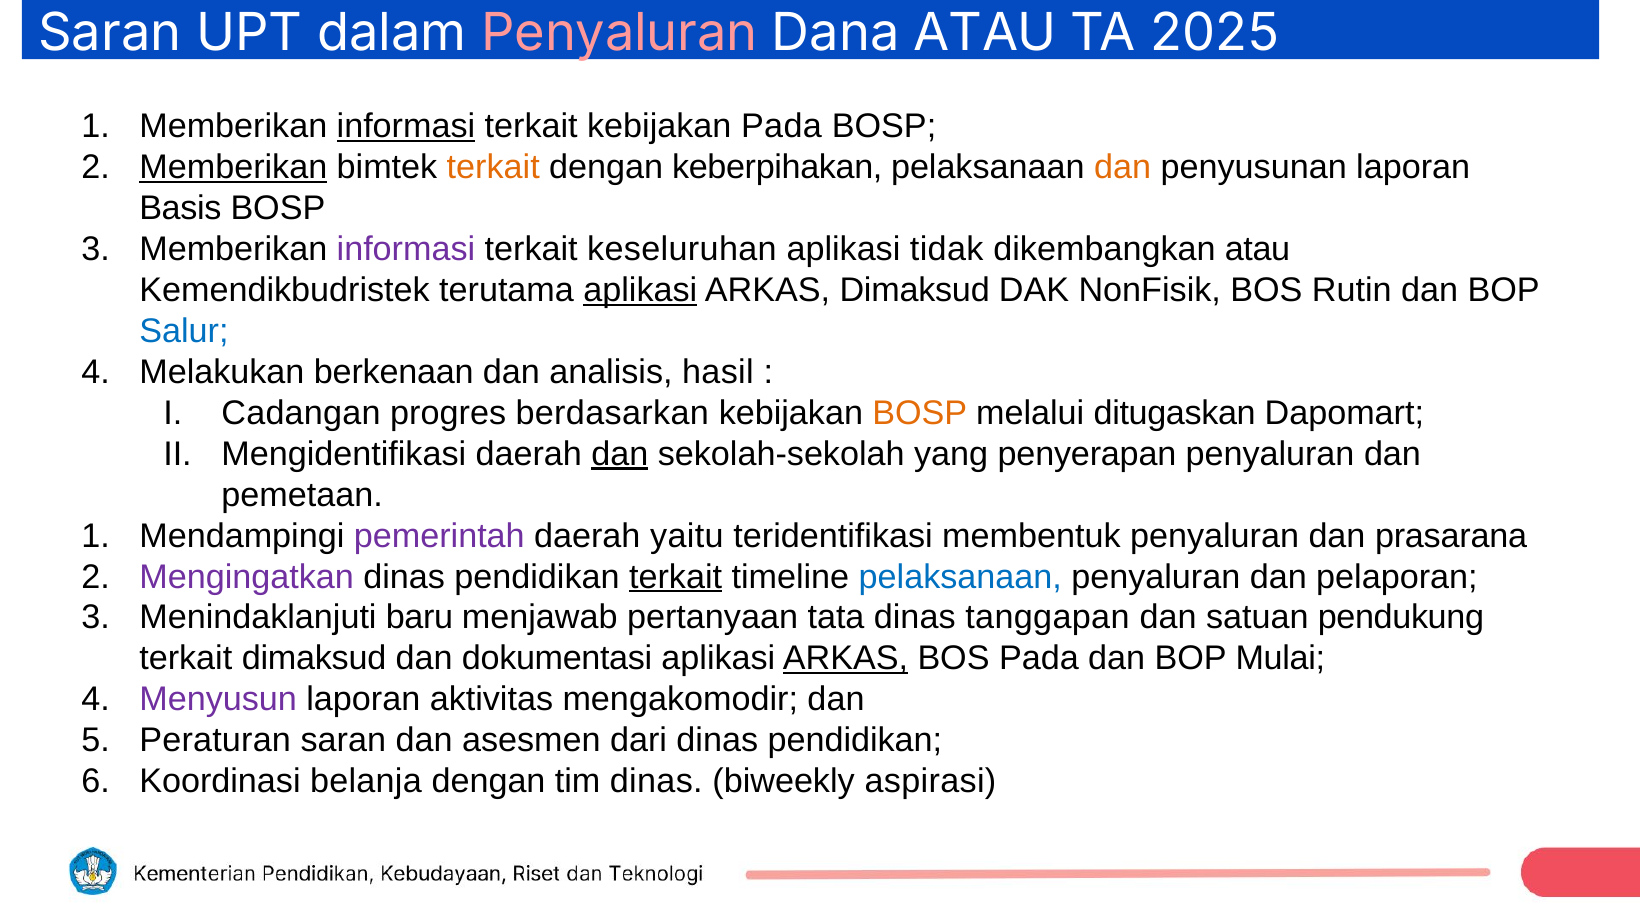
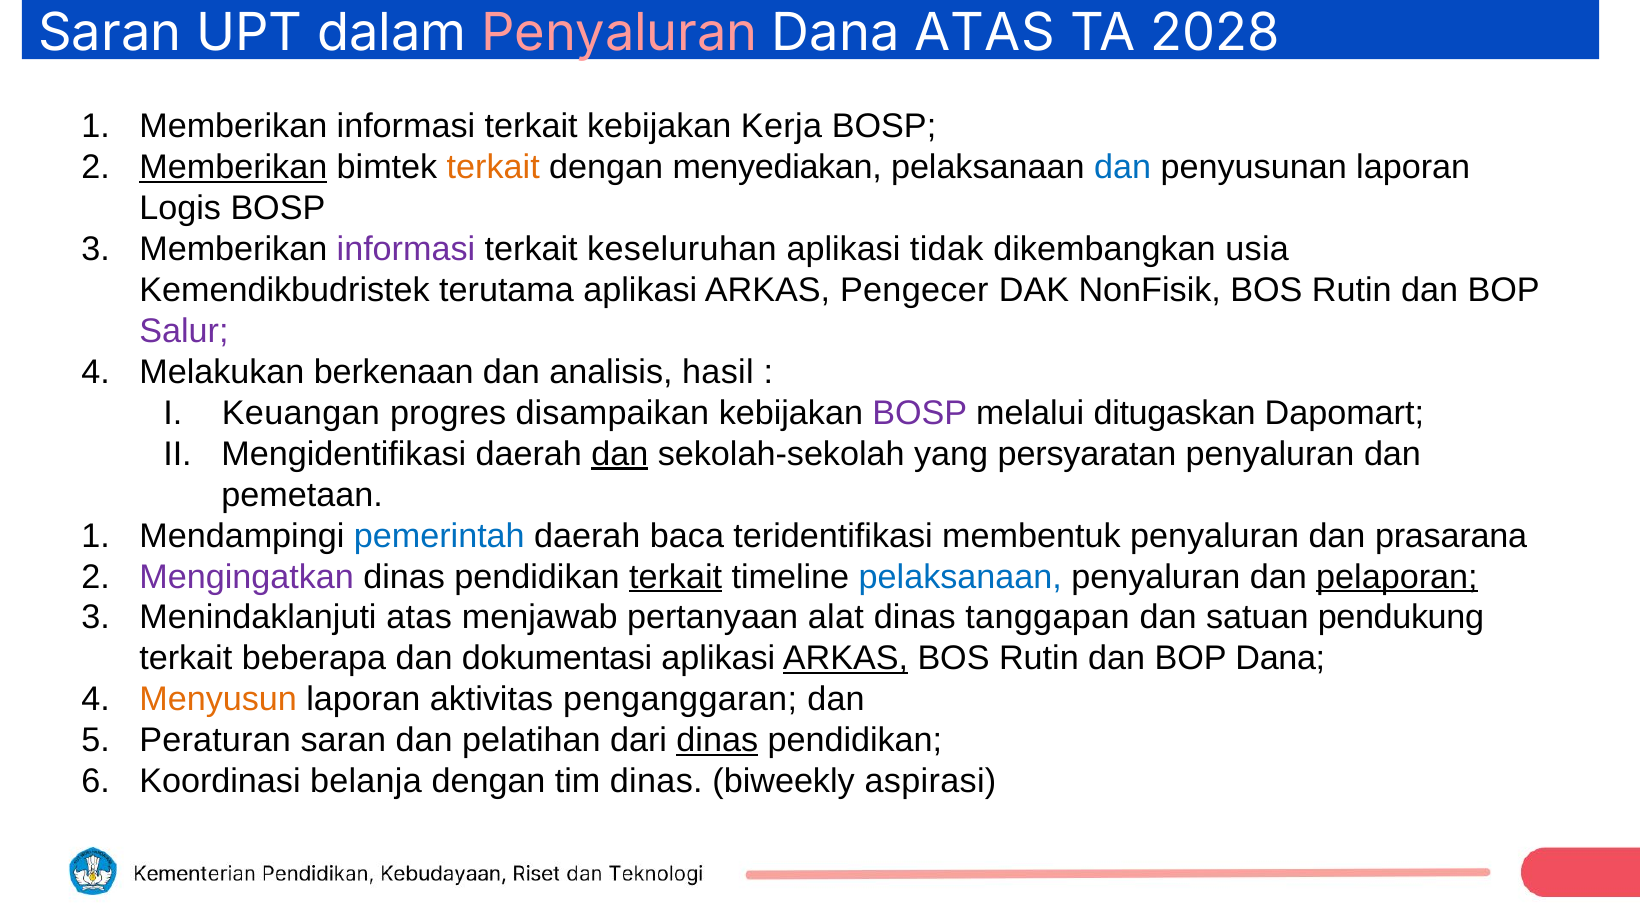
Dana ATAU: ATAU -> ATAS (985, 33)
2025: 2025 -> 2028 (1215, 33)
informasi underline: present -> none (406, 126)
kebijakan Pada: Pada -> Kerja (781, 126)
keberpihakan: keberpihakan -> menyediakan (777, 167)
dan colour: orange -> blue (1123, 167)
Basis: Basis -> Logis (180, 208)
dikembangkan atau: atau -> usia (1257, 249)
aplikasi underline: present -> none (640, 290)
ARKAS Dimaksud: Dimaksud -> Pengecer (914, 290)
Salur colour: blue -> purple (184, 331)
Cadangan: Cadangan -> Keuangan (301, 413)
berdasarkan: berdasarkan -> disampaikan (612, 413)
BOSP colour: orange -> purple (920, 413)
penyerapan: penyerapan -> persyaratan (1087, 454)
pemerintah colour: purple -> blue (439, 536)
yaitu: yaitu -> baca (687, 536)
pelaporan underline: none -> present (1397, 577)
Menindaklanjuti baru: baru -> atas (419, 618)
tata: tata -> alat (836, 618)
terkait dimaksud: dimaksud -> beberapa (314, 659)
Pada: Pada -> Rutin (1039, 659)
BOP Mulai: Mulai -> Dana (1280, 659)
Menyusun colour: purple -> orange (218, 700)
mengakomodir: mengakomodir -> penganggaran (680, 700)
asesmen: asesmen -> pelatihan (531, 741)
dinas underline: none -> present (717, 741)
